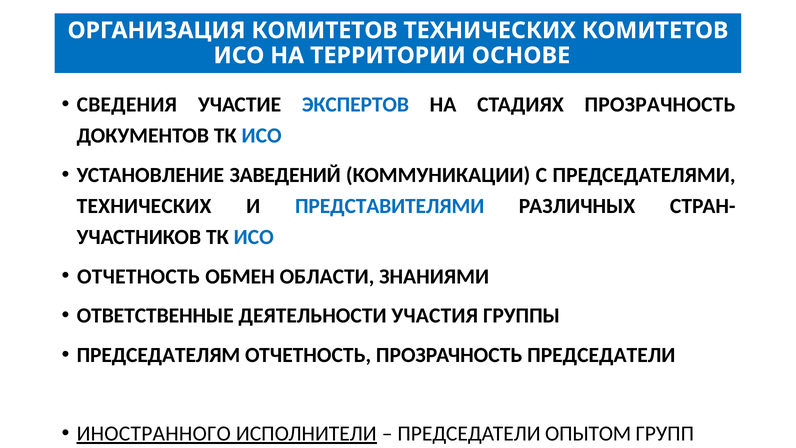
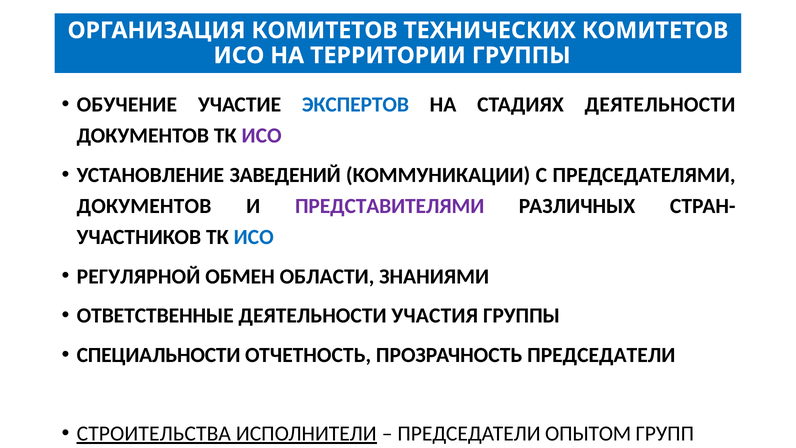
ТЕРРИТОРИИ ОСНОВЕ: ОСНОВЕ -> ГРУППЫ (521, 55)
СВЕДЕНИЯ: СВЕДЕНИЯ -> ОБУЧЕНИЕ (127, 105)
СТАДИЯХ ПРОЗРАЧНОСТЬ: ПРОЗРАЧНОСТЬ -> ДЕЯТЕЛЬНОСТИ (660, 105)
ИСО colour: blue -> purple (262, 136)
ТЕХНИЧЕСКИХ: ТЕХНИЧЕСКИХ -> ДОКУМЕНТОВ (144, 206)
ПРЕДСТАВИТЕЛЯМИ colour: blue -> purple (390, 206)
ОТЧЕТНОСТЬ: ОТЧЕТНОСТЬ -> РЕГУЛЯРНОЙ (139, 276)
ПРЕДСЕДАТЕЛЯМ: ПРЕДСЕДАТЕЛЯМ -> СПЕЦИАЛЬНОСТИ (159, 355)
ИНОСТРАННОГО: ИНОСТРАННОГО -> СТРОИТЕЛЬСТВА (154, 434)
